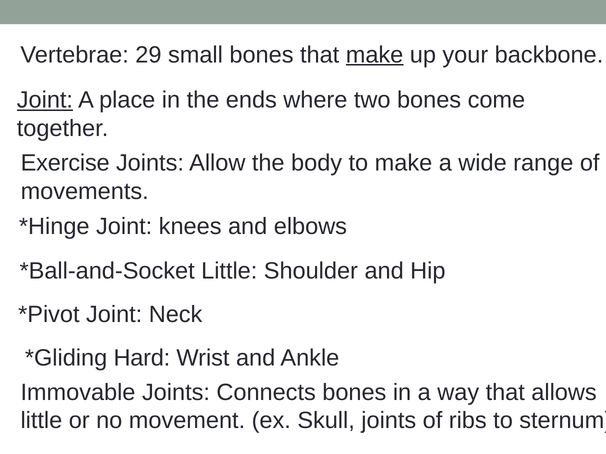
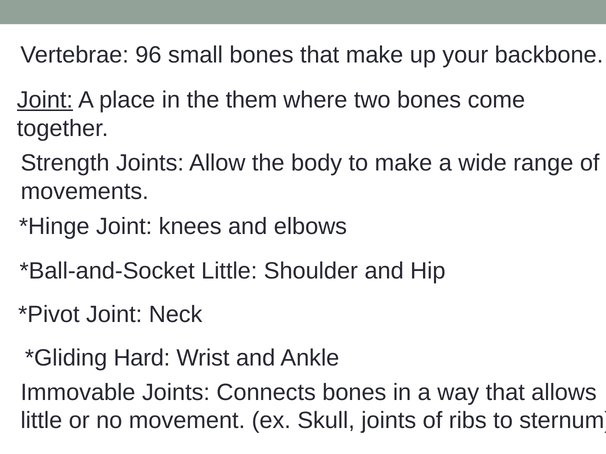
29: 29 -> 96 (148, 55)
make underline: present -> none (375, 55)
ends: ends -> them (251, 100)
Exercise: Exercise -> Strength (65, 163)
